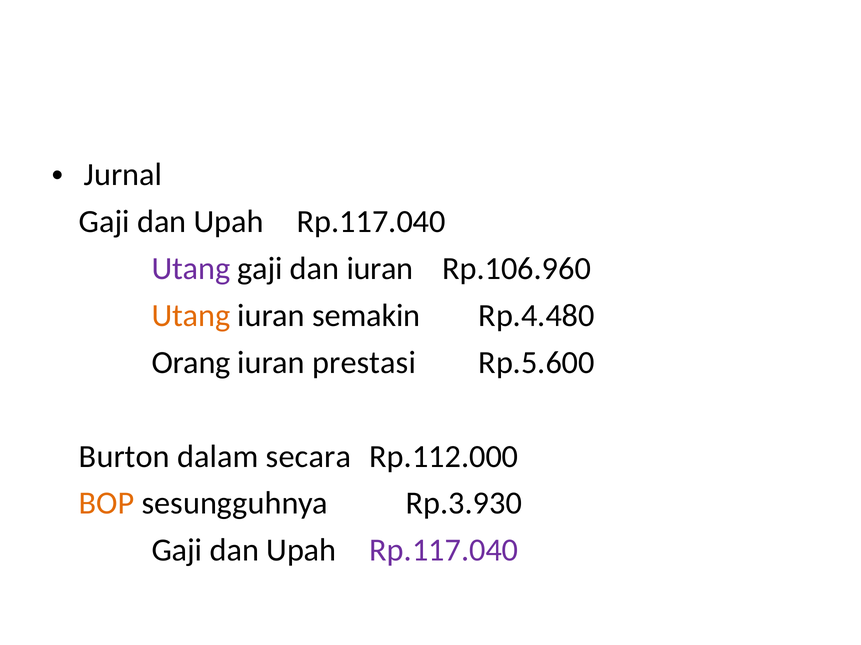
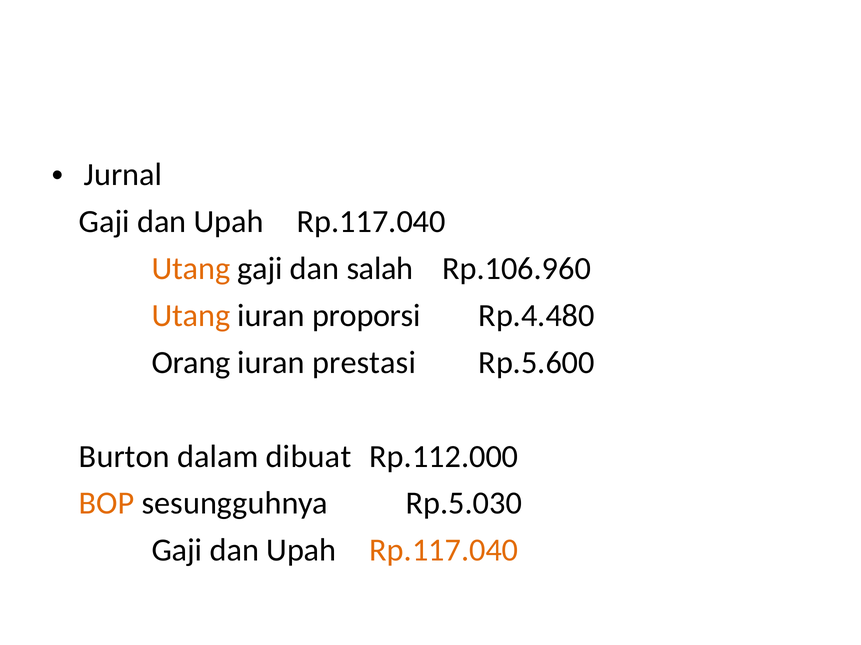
Utang colour: purple -> orange (191, 269)
dan iuran: iuran -> salah (380, 269)
semakin: semakin -> proporsi (366, 316)
secara: secara -> dibuat (309, 457)
Rp.3.930: Rp.3.930 -> Rp.5.030 (464, 504)
Rp.117.040 colour: purple -> orange (444, 551)
